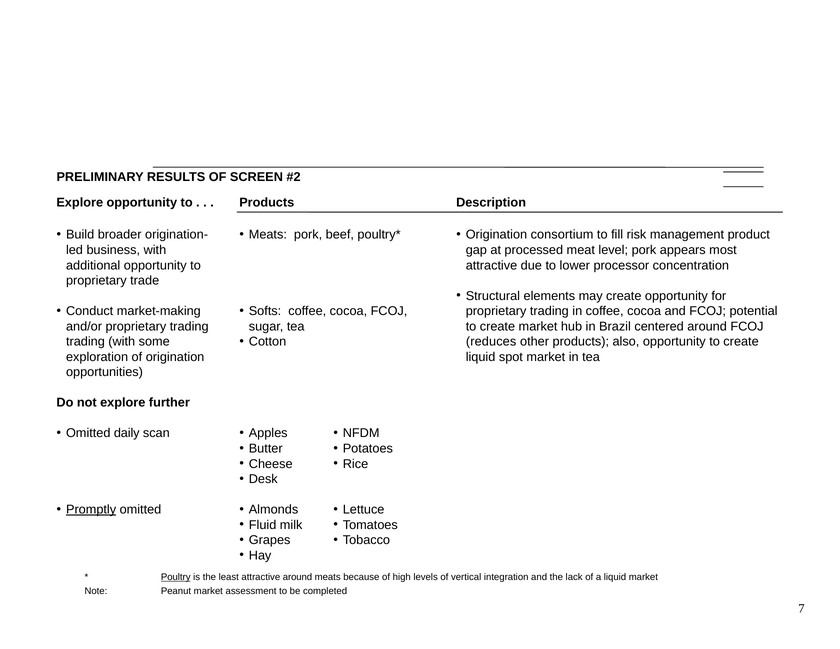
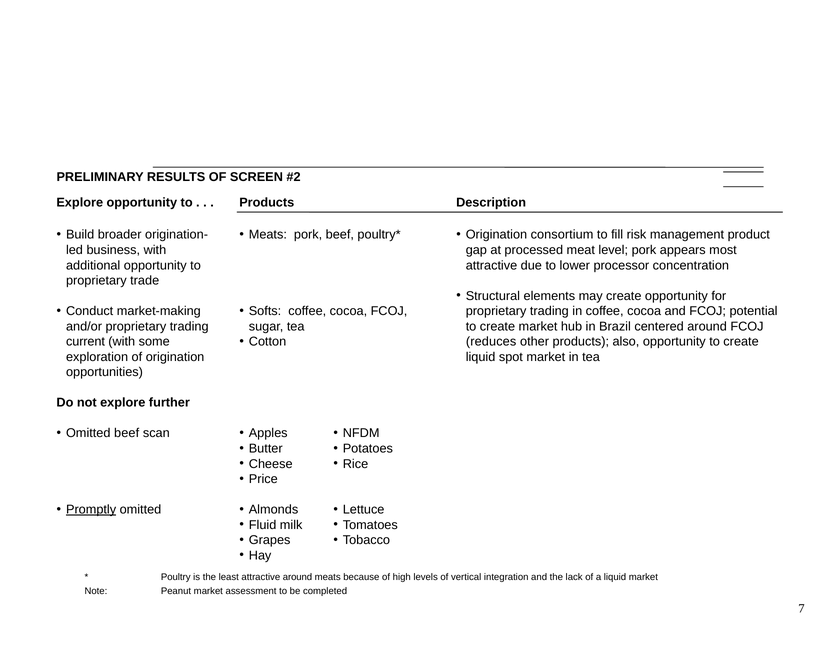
trading: trading -> current (85, 342)
Omitted daily: daily -> beef (127, 433)
Desk: Desk -> Price (263, 479)
Poultry underline: present -> none (176, 577)
